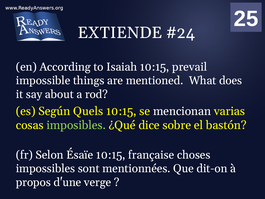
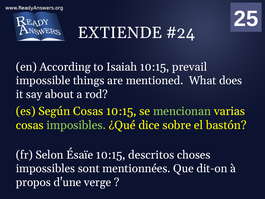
Según Quels: Quels -> Cosas (88, 111)
mencionan colour: white -> light green (182, 111)
française: française -> descritos (151, 155)
